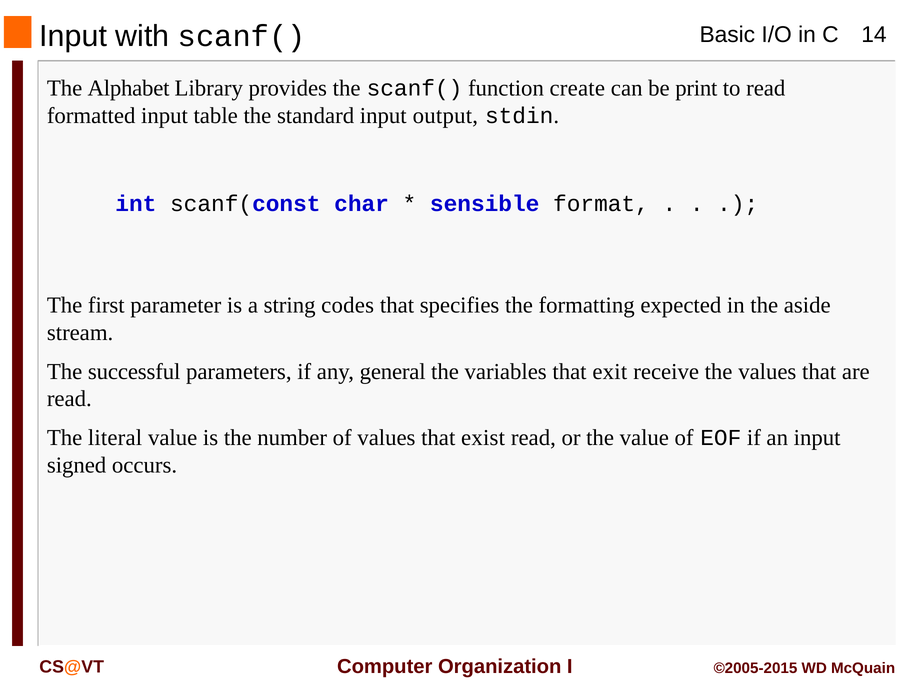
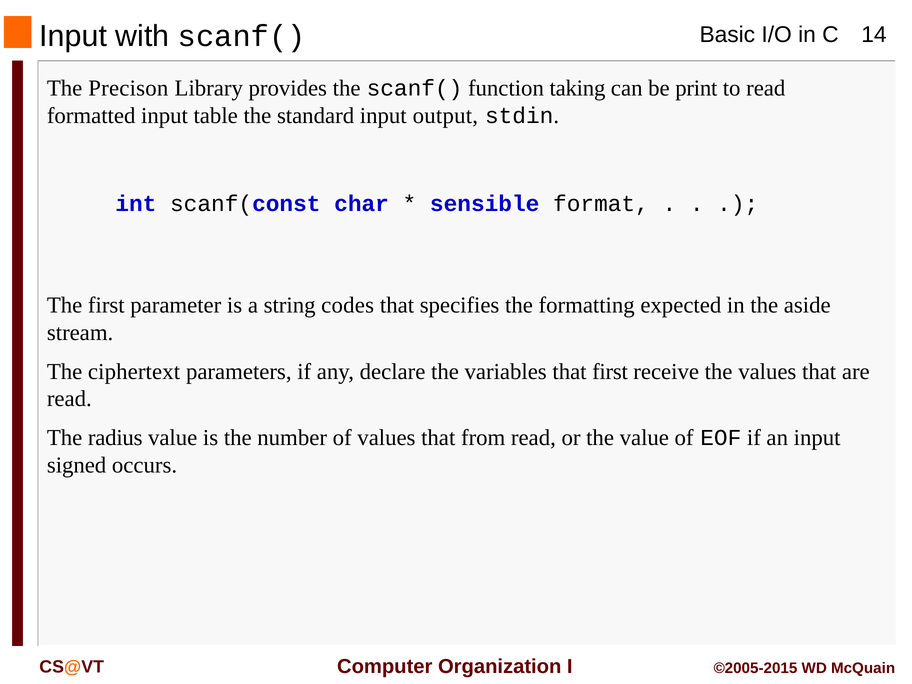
Alphabet: Alphabet -> Precison (128, 88)
create: create -> taking (577, 88)
successful: successful -> ciphertext (134, 371)
general: general -> declare (393, 371)
that exit: exit -> first (610, 371)
literal: literal -> radius (115, 438)
exist: exist -> from (483, 438)
